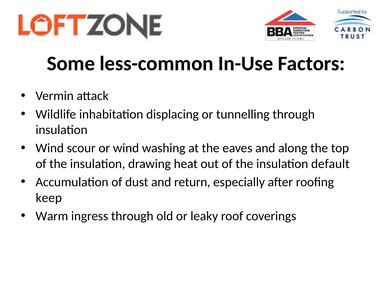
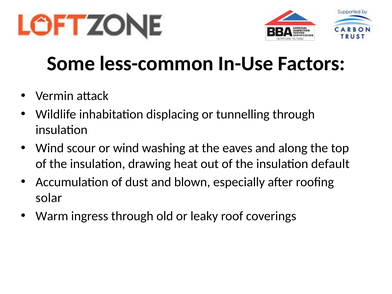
return: return -> blown (192, 182)
keep: keep -> solar (49, 198)
